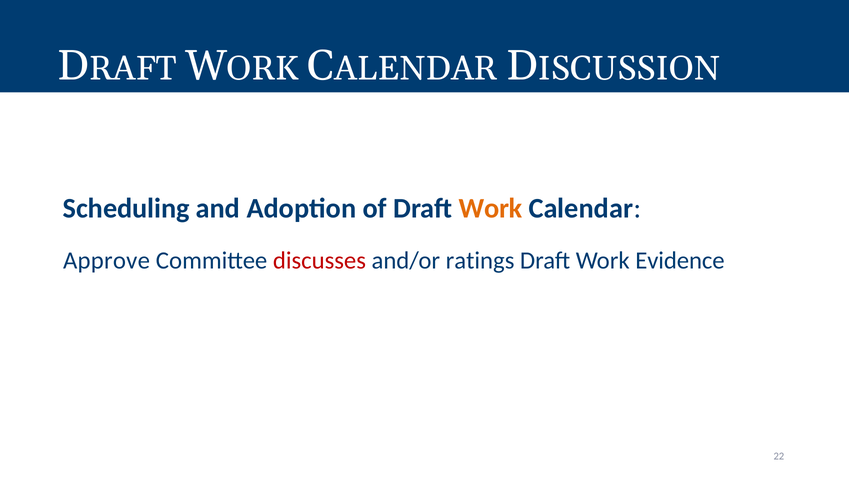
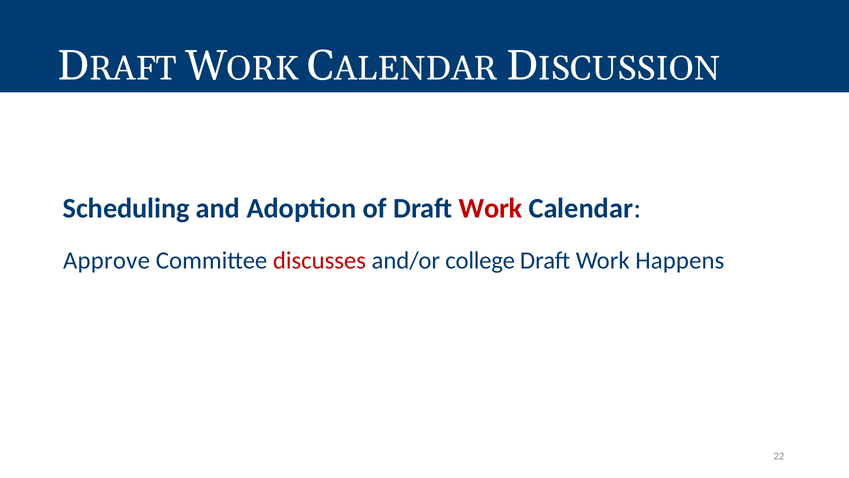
Work colour: orange -> red (491, 208)
ratings: ratings -> college (480, 260)
Evidence: Evidence -> Happens (680, 260)
